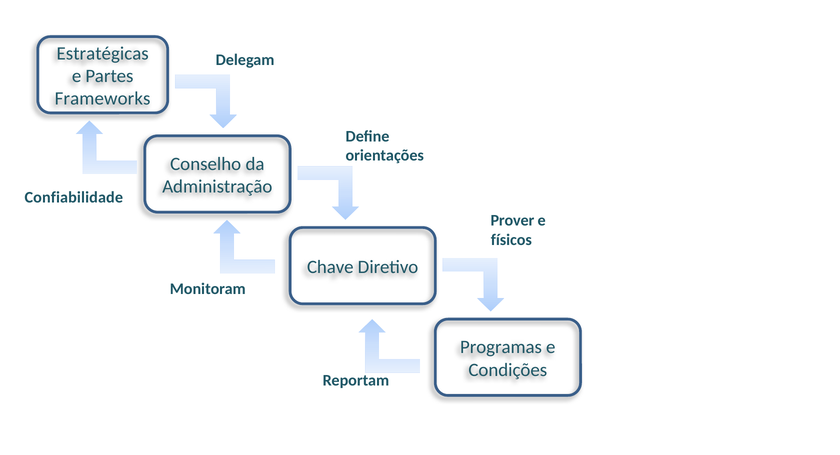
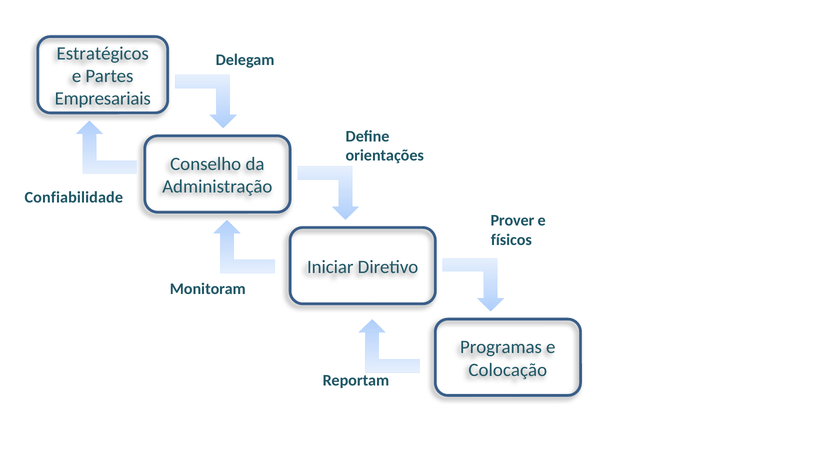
Estratégicas: Estratégicas -> Estratégicos (103, 53)
Frameworks: Frameworks -> Empresariais (103, 99)
Chave: Chave -> Iniciar (330, 267)
Condições: Condições -> Colocação (508, 370)
